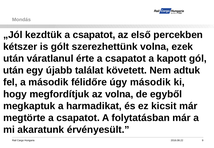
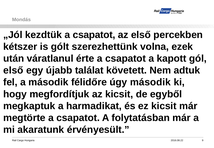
után: után -> első (13, 70)
az volna: volna -> kicsit (119, 94)
